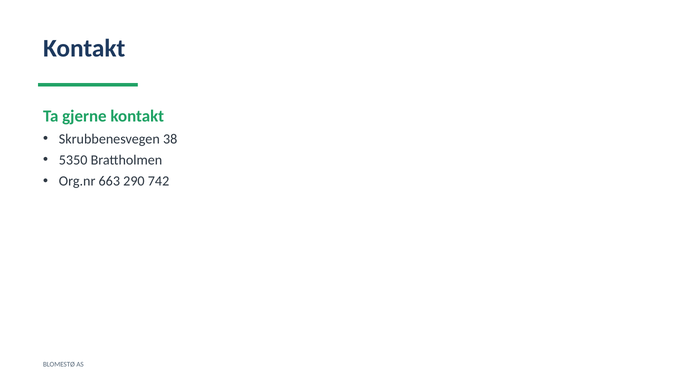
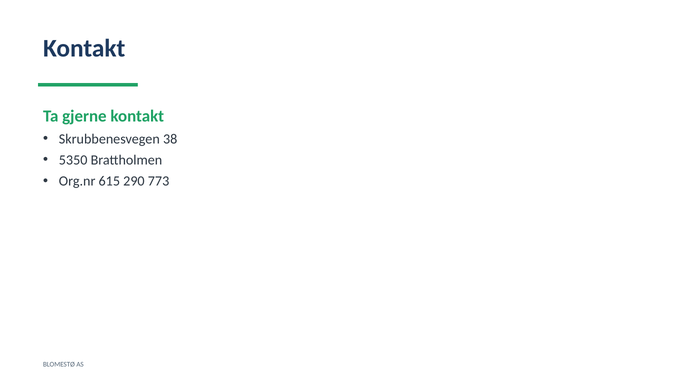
663: 663 -> 615 (109, 181)
742: 742 -> 773 (159, 181)
